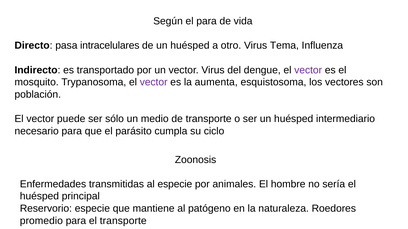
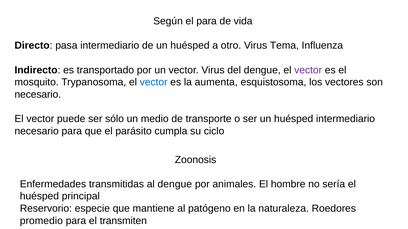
pasa intracelulares: intracelulares -> intermediario (110, 46)
vector colour: purple -> blue (154, 82)
población: población -> necesario (38, 95)
al especie: especie -> dengue (175, 184)
el transporte: transporte -> transmiten (123, 221)
